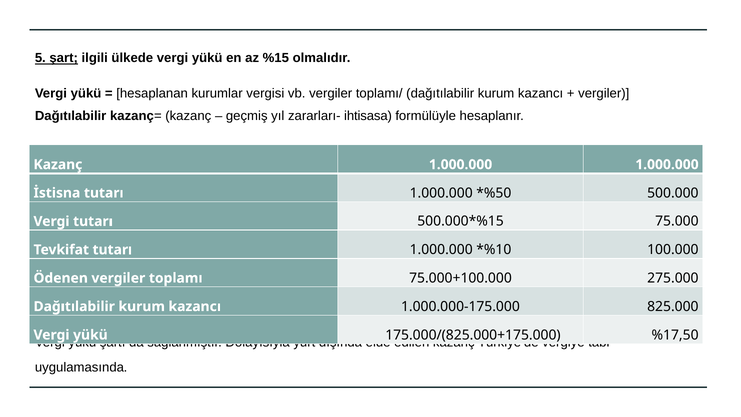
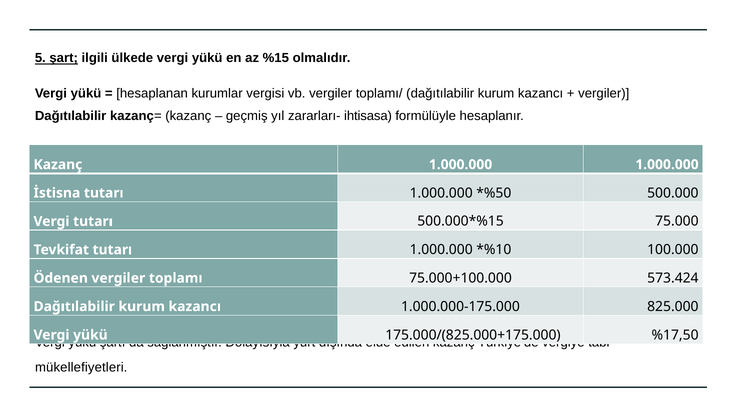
275.000: 275.000 -> 573.424 (673, 278)
uygulamasında: uygulamasında -> mükellefiyetleri (79, 367)
